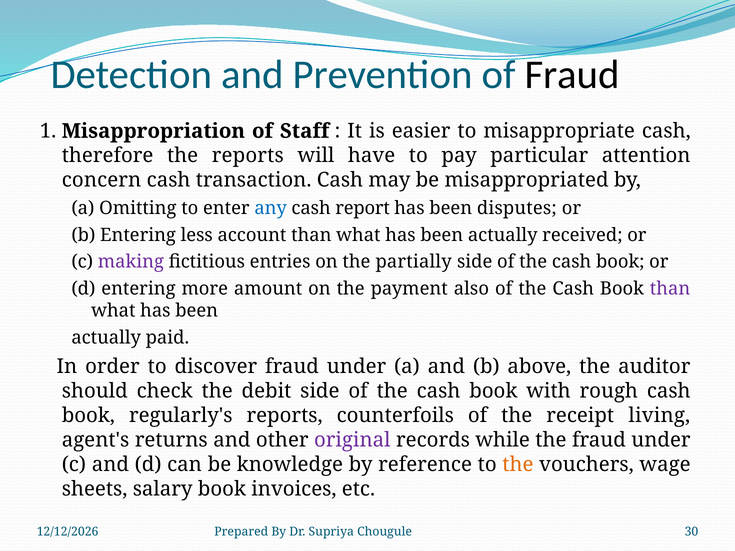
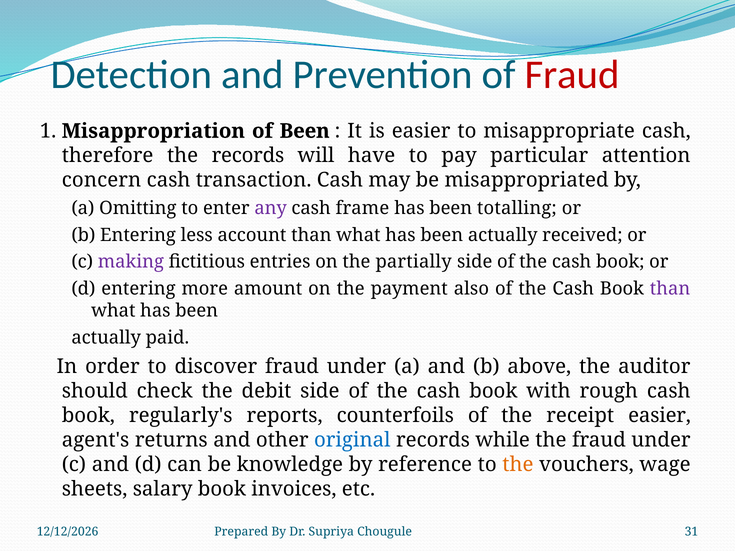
Fraud colour: black -> red (572, 75)
of Staff: Staff -> Been (305, 131)
the reports: reports -> records (248, 156)
any colour: blue -> purple (271, 208)
report: report -> frame (362, 208)
disputes: disputes -> totalling (517, 208)
receipt living: living -> easier (660, 416)
original colour: purple -> blue (352, 440)
30: 30 -> 31 (691, 532)
